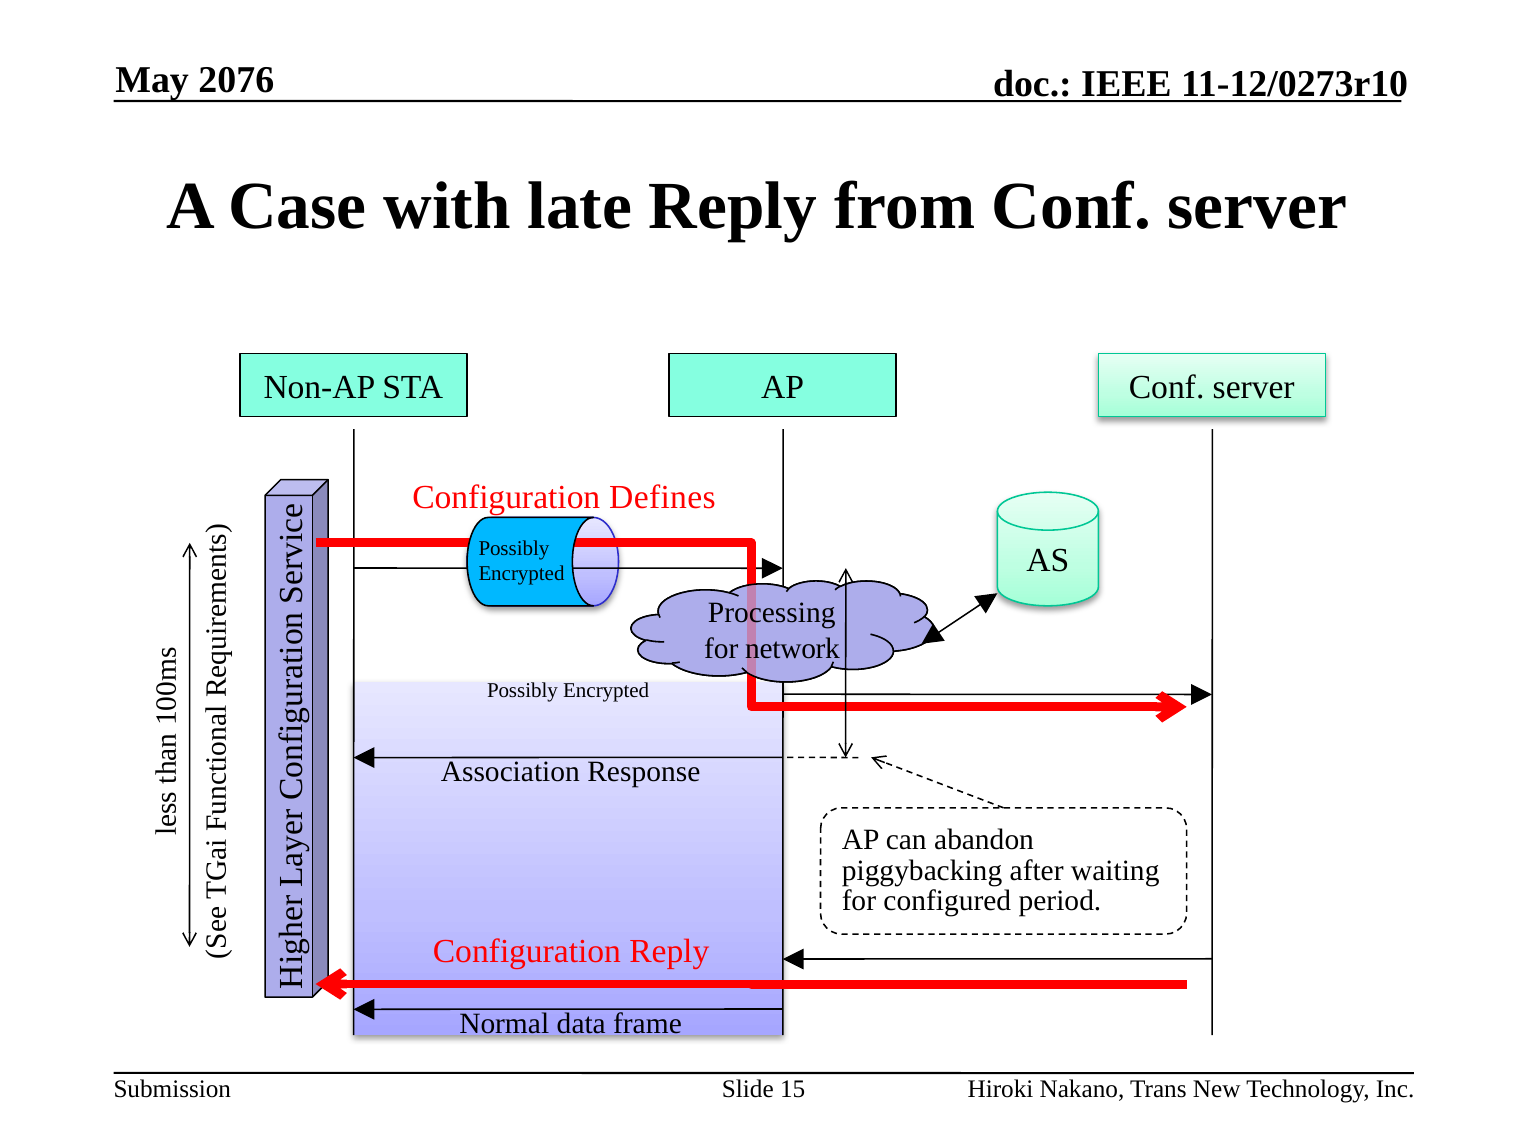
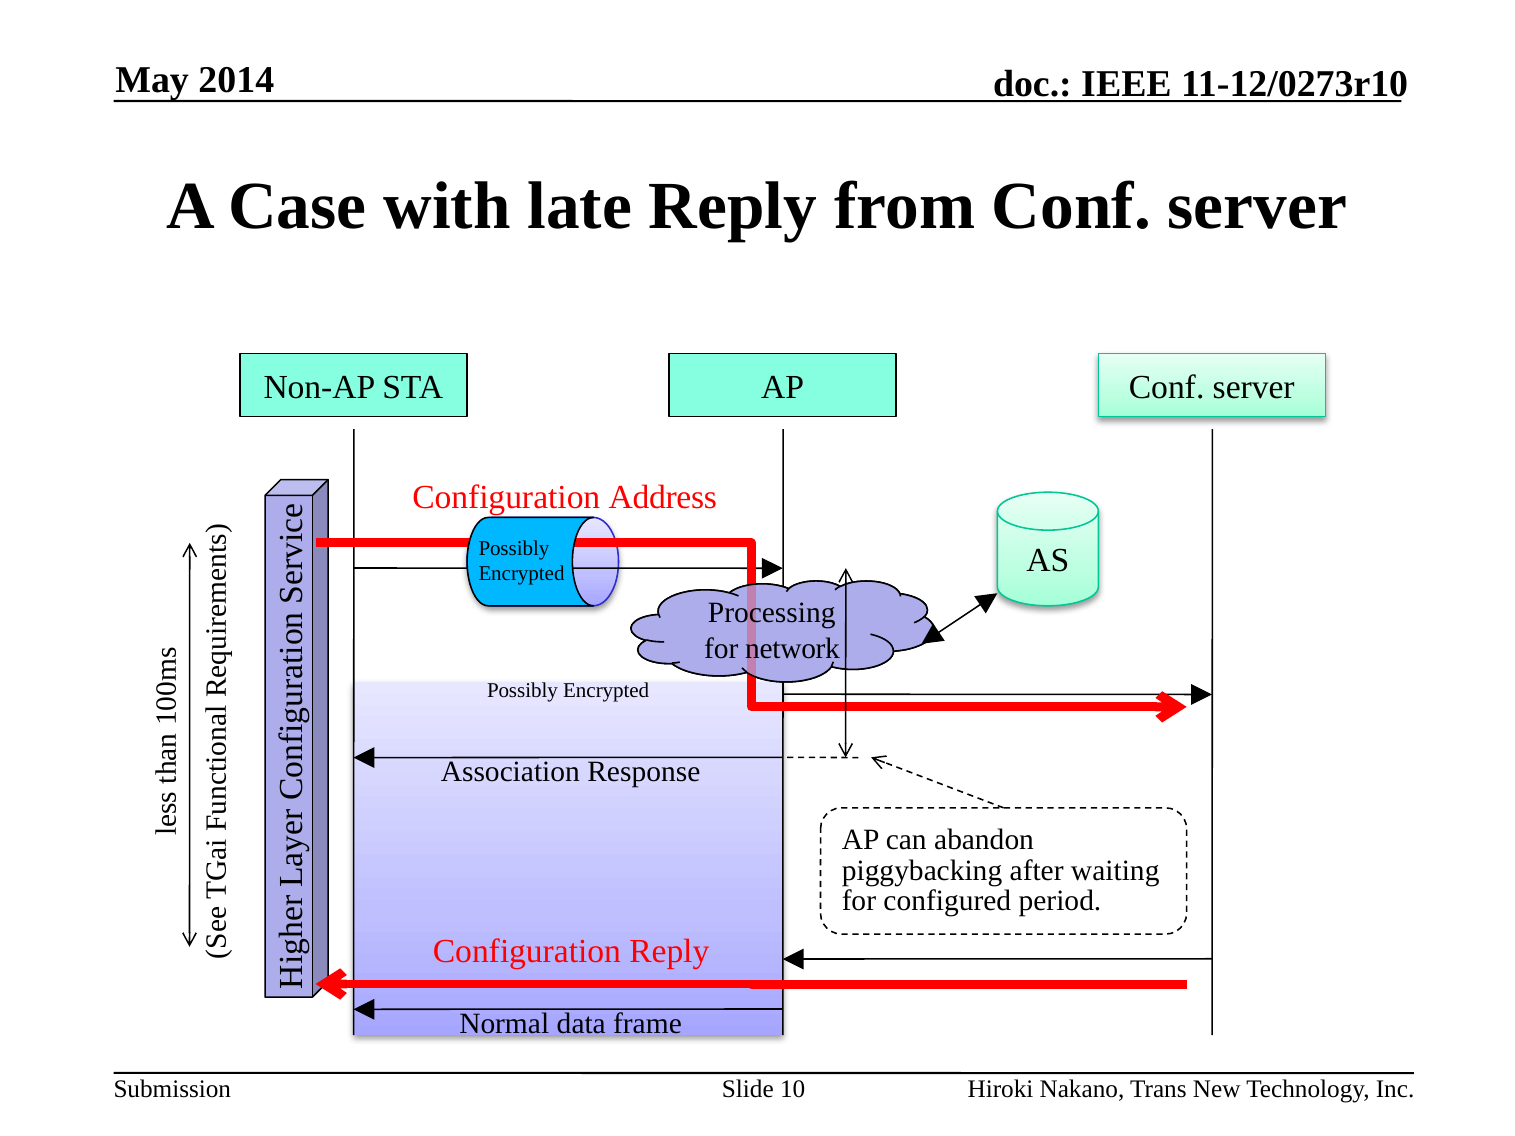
2076: 2076 -> 2014 (236, 80)
Defines: Defines -> Address (663, 497)
15: 15 -> 10 (793, 1090)
